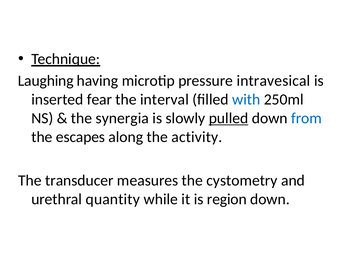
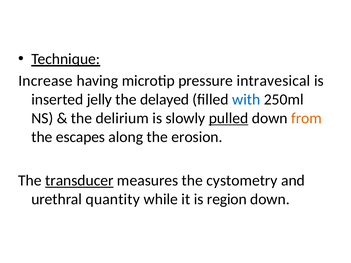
Laughing: Laughing -> Increase (46, 81)
fear: fear -> jelly (99, 100)
interval: interval -> delayed (165, 100)
synergia: synergia -> delirium (122, 118)
from colour: blue -> orange (306, 118)
activity: activity -> erosion (197, 137)
transducer underline: none -> present (79, 181)
